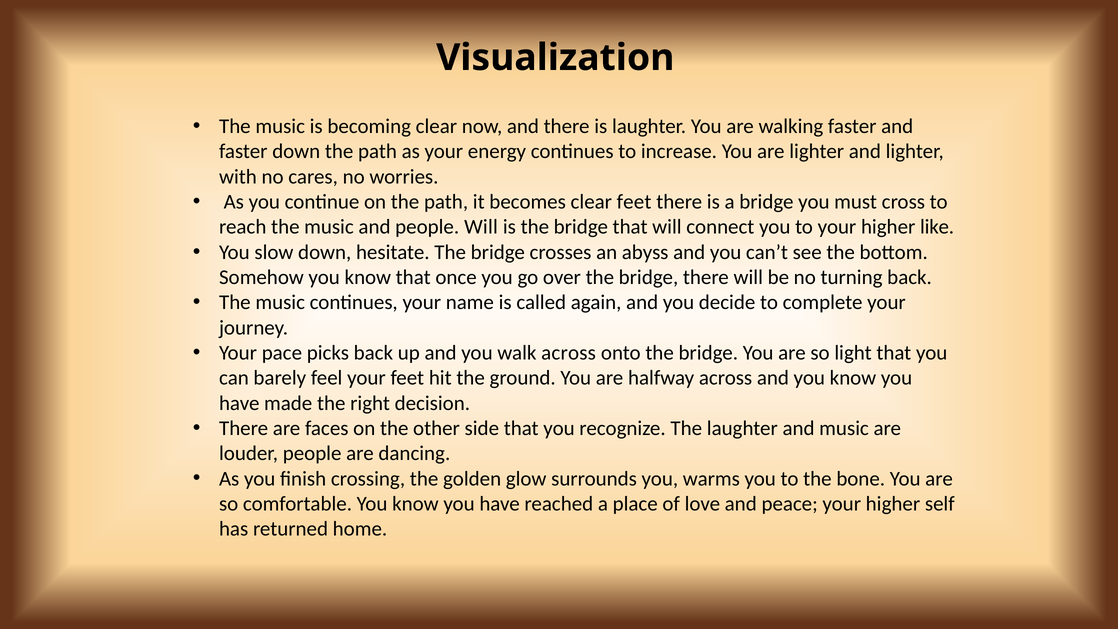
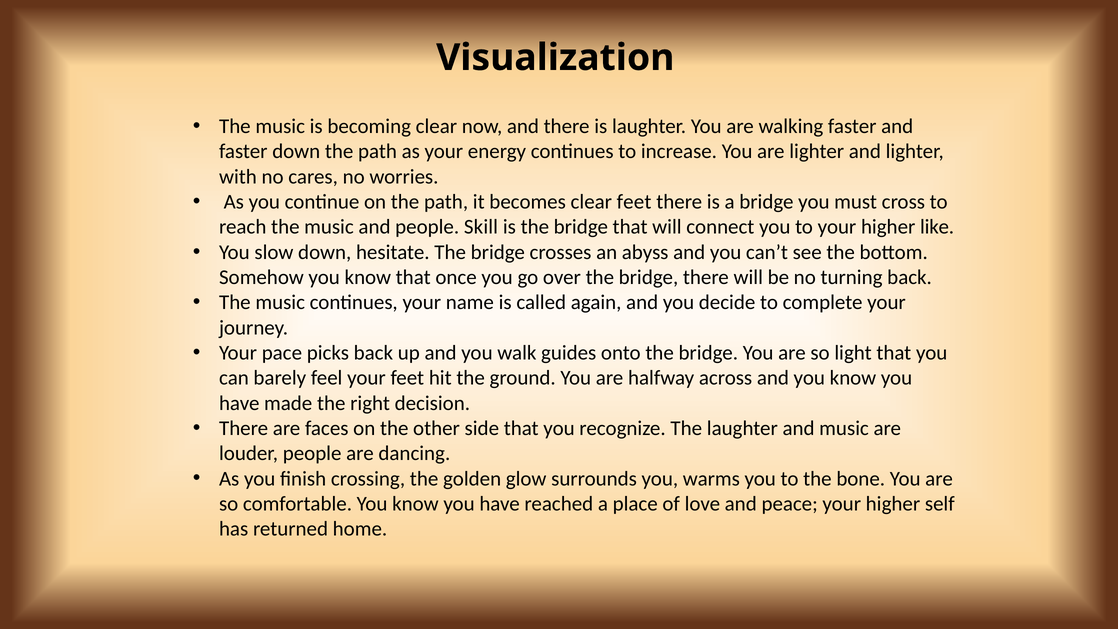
people Will: Will -> Skill (481, 227)
walk across: across -> guides (569, 353)
